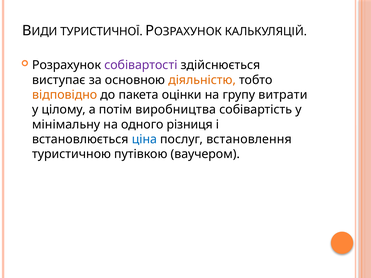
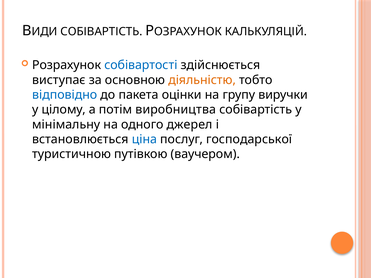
ТУРИСТИЧНОЇ: ТУРИСТИЧНОЇ -> СОБІВАРТІСТЬ (101, 32)
собівартості colour: purple -> blue (141, 65)
відповідно colour: orange -> blue (65, 95)
витрати: витрати -> виручки (283, 95)
різниця: різниця -> джерел (190, 125)
встановлення: встановлення -> господарської (249, 139)
